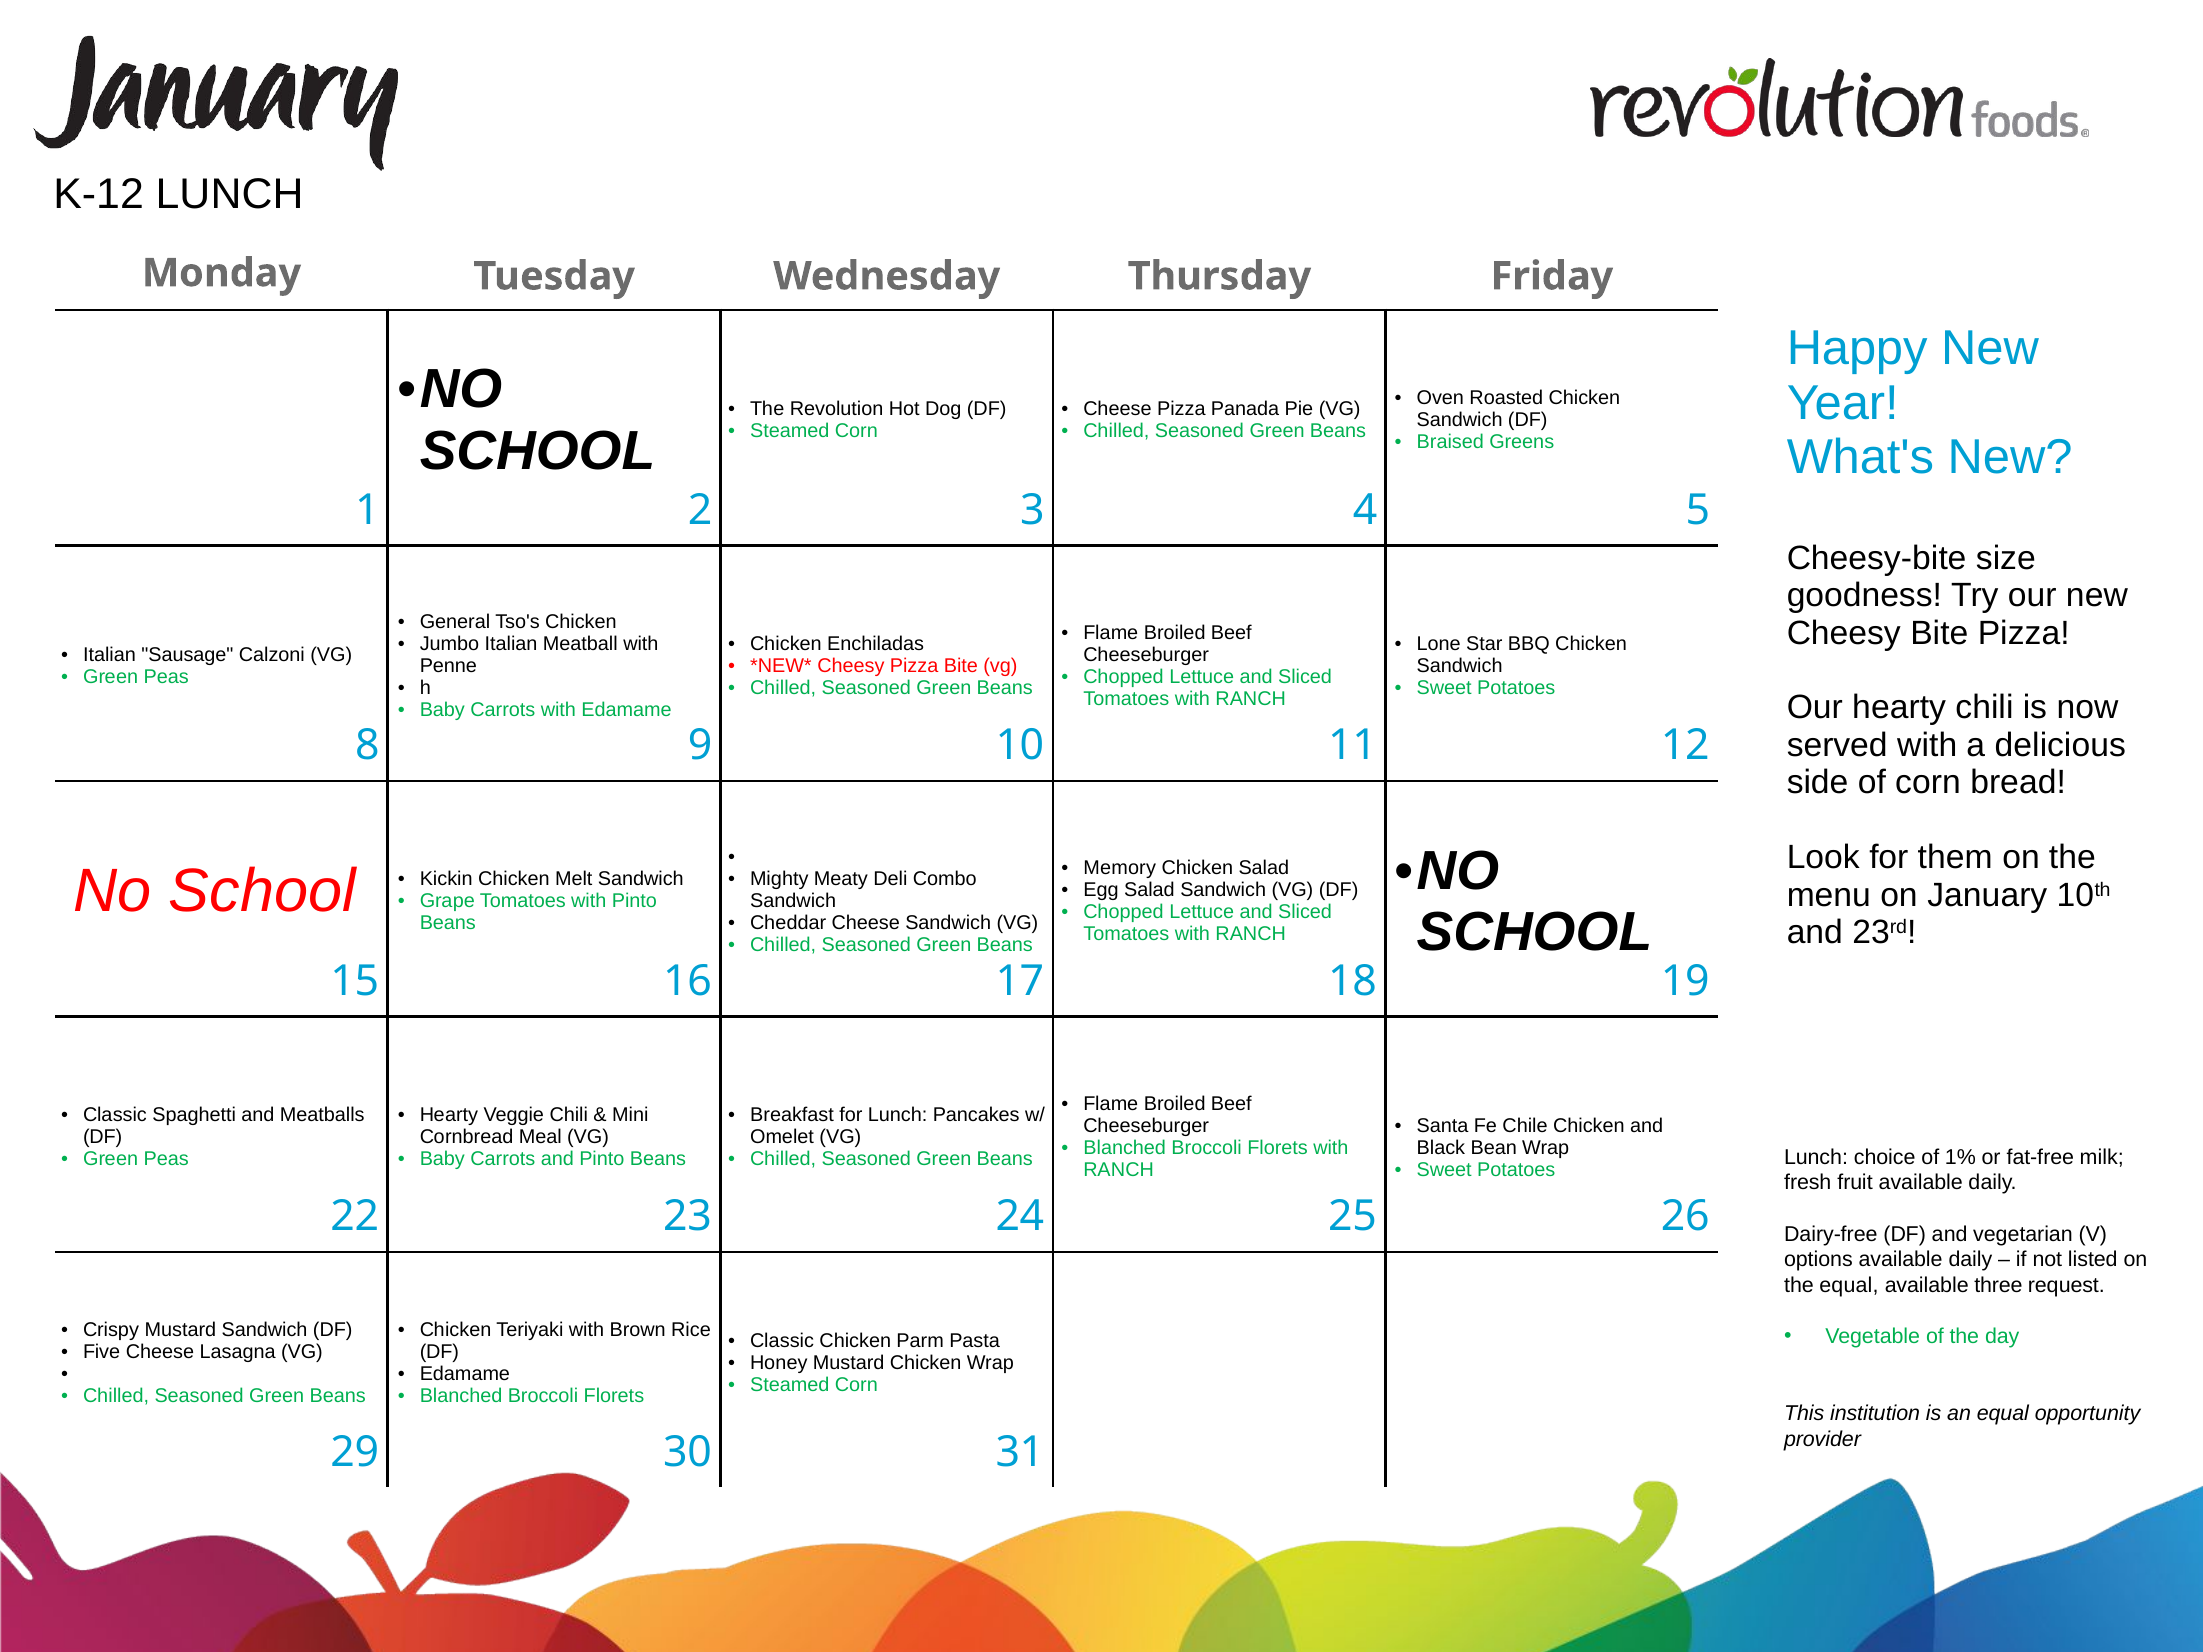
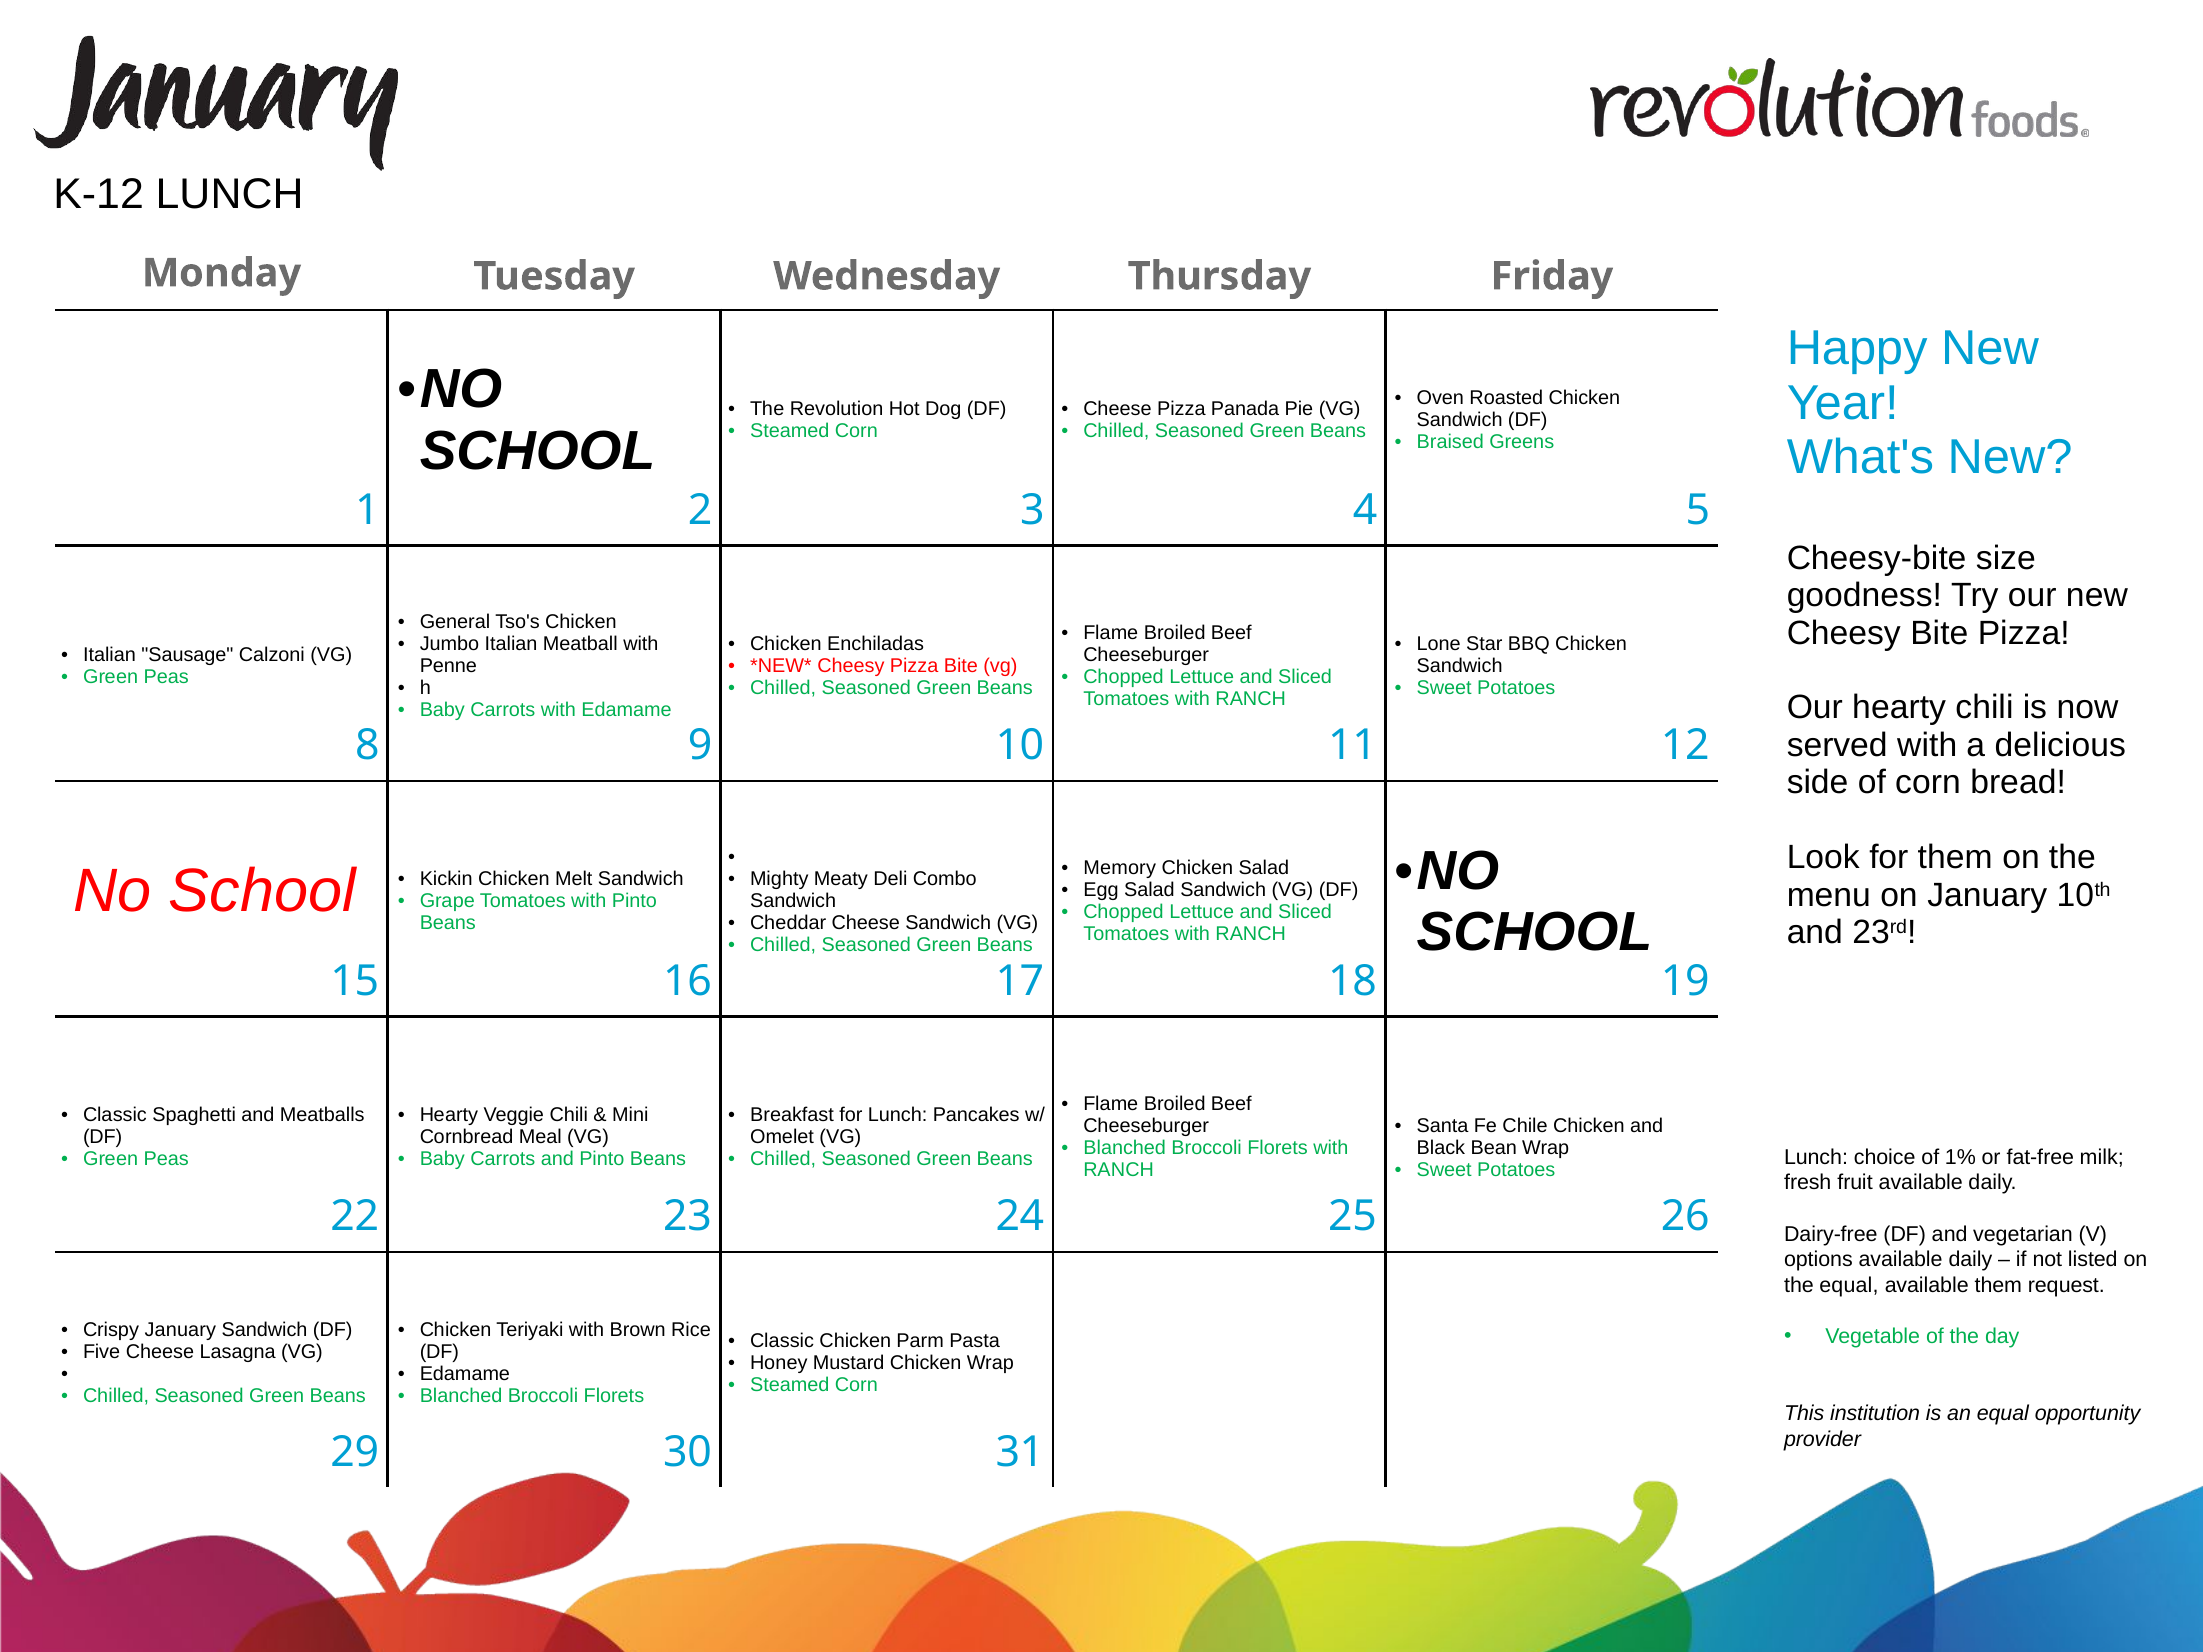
available three: three -> them (1998, 1286)
Crispy Mustard: Mustard -> January (180, 1330)
